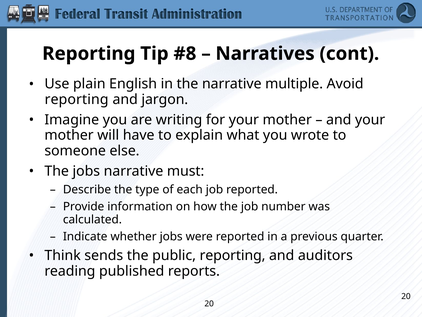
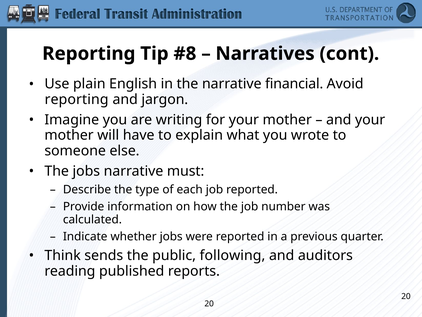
multiple: multiple -> financial (294, 84)
public reporting: reporting -> following (232, 255)
